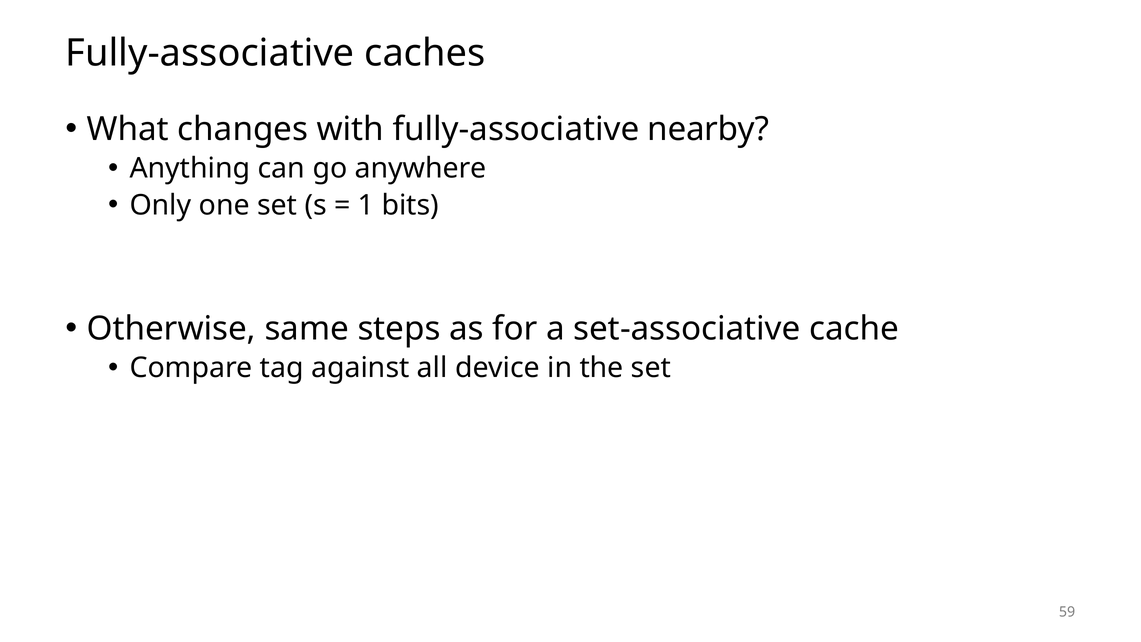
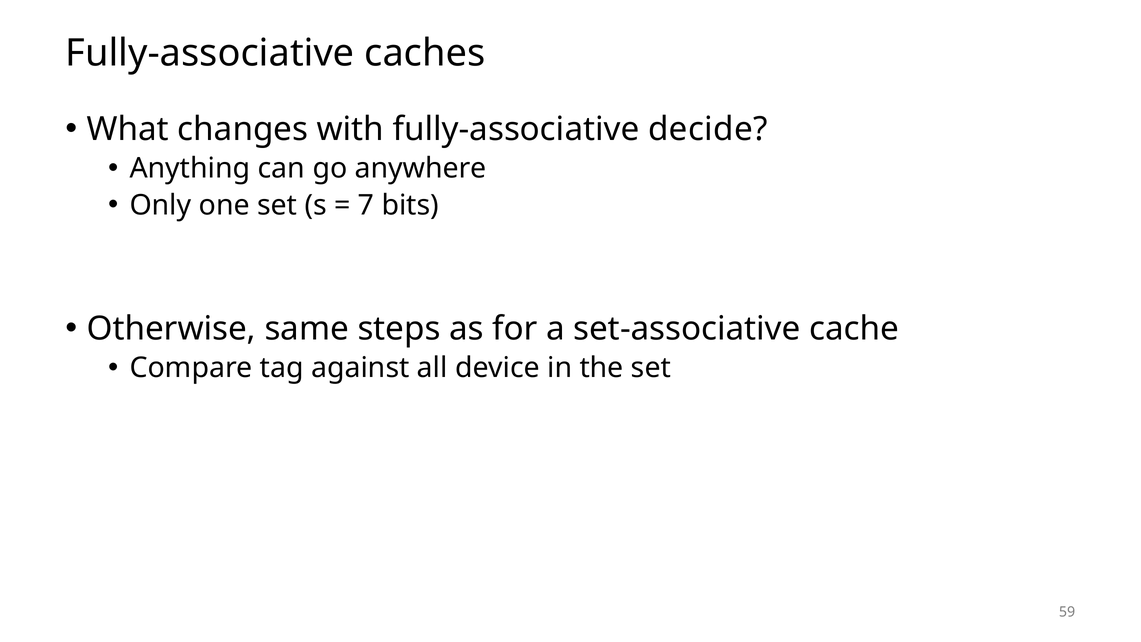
nearby: nearby -> decide (708, 129)
1: 1 -> 7 (366, 205)
